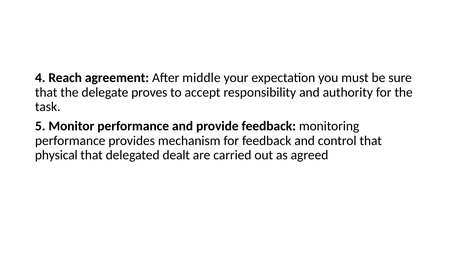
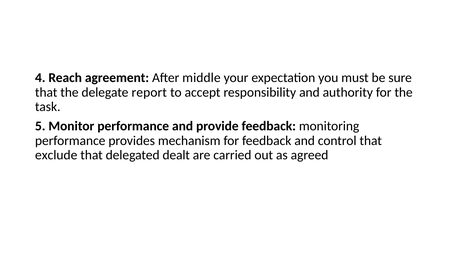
proves: proves -> report (149, 92)
physical: physical -> exclude (56, 155)
